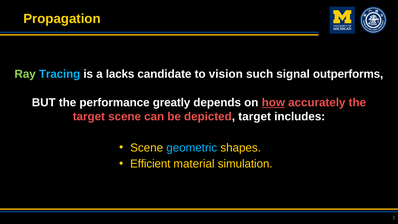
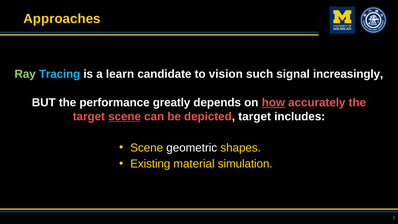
Propagation: Propagation -> Approaches (62, 19)
lacks: lacks -> learn (120, 74)
outperforms: outperforms -> increasingly (348, 74)
scene underline: none -> present (125, 116)
geometric colour: light blue -> white (192, 148)
Efficient: Efficient -> Existing (150, 164)
